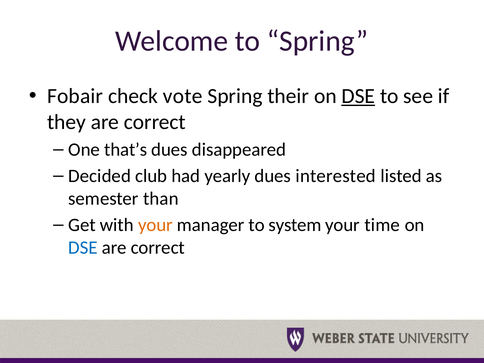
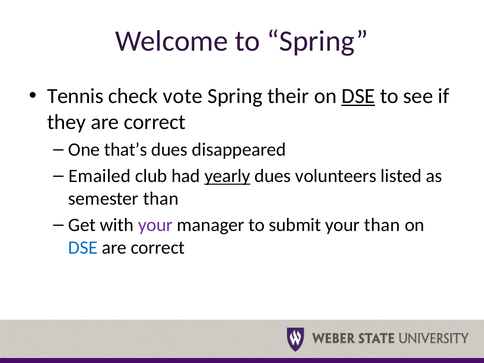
Fobair: Fobair -> Tennis (75, 96)
Decided: Decided -> Emailed (100, 176)
yearly underline: none -> present (227, 176)
interested: interested -> volunteers (336, 176)
your colour: orange -> purple (155, 225)
system: system -> submit (295, 225)
your time: time -> than (382, 225)
